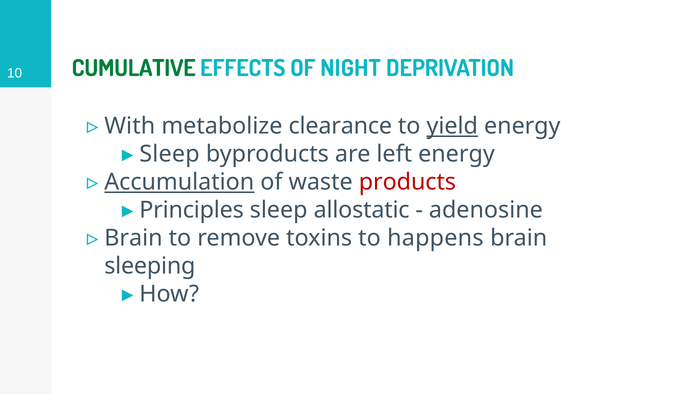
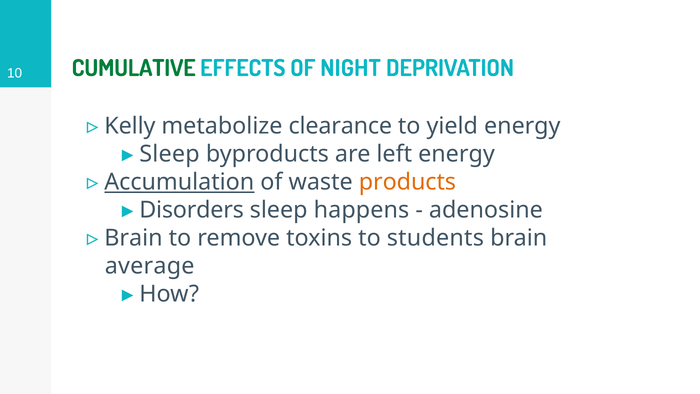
With: With -> Kelly (130, 126)
yield underline: present -> none (452, 126)
products colour: red -> orange (407, 182)
Principles: Principles -> Disorders (192, 210)
allostatic: allostatic -> happens (361, 210)
happens: happens -> students (435, 238)
sleeping: sleeping -> average (150, 266)
